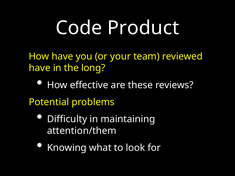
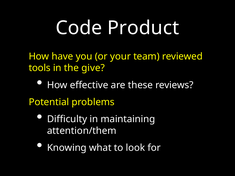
have: have -> tools (40, 68)
long: long -> give (93, 68)
